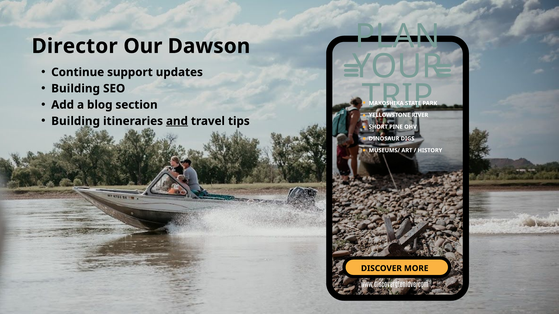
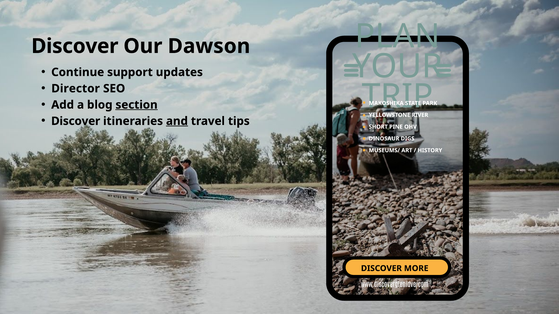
Director: Director -> Discover (75, 46)
Building: Building -> Director (76, 89)
section underline: none -> present (137, 105)
Building: Building -> Discover (76, 121)
